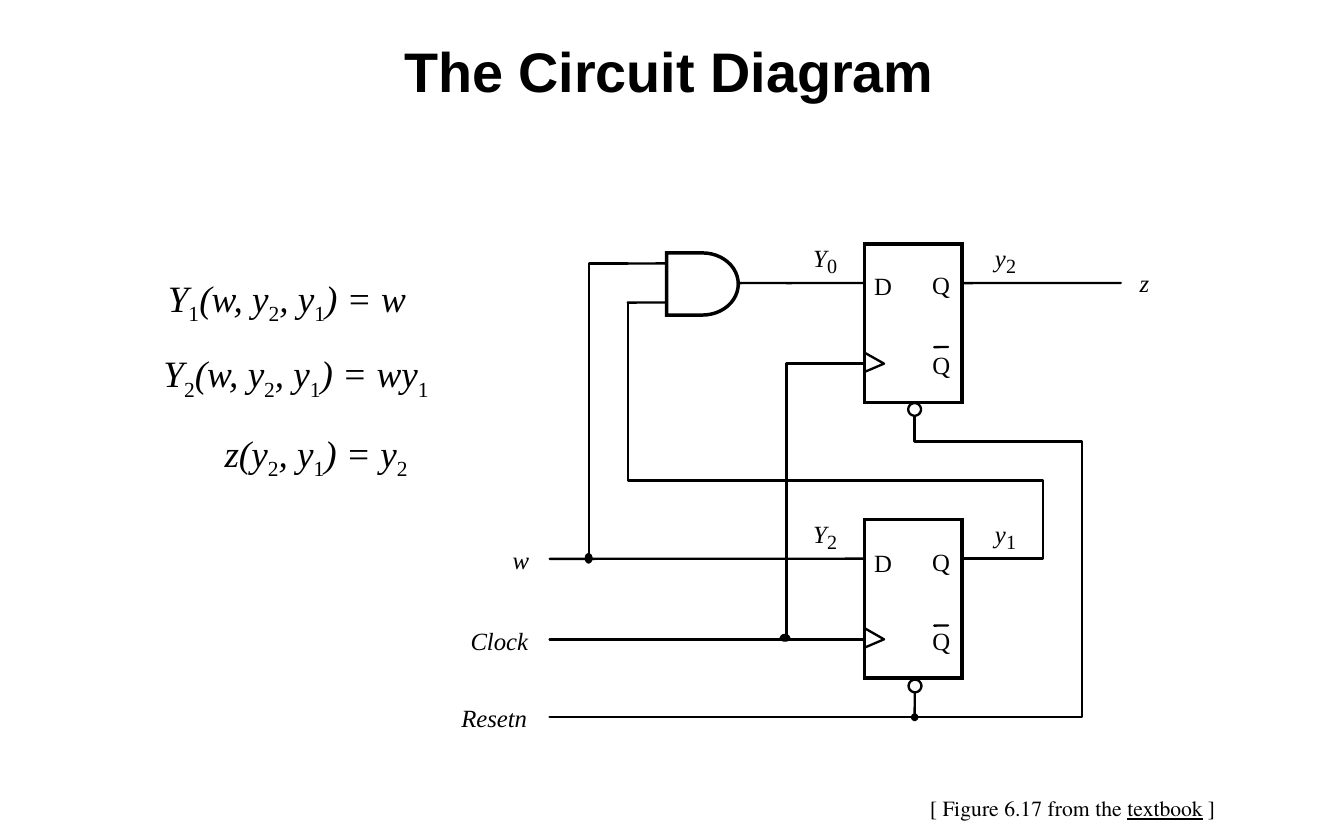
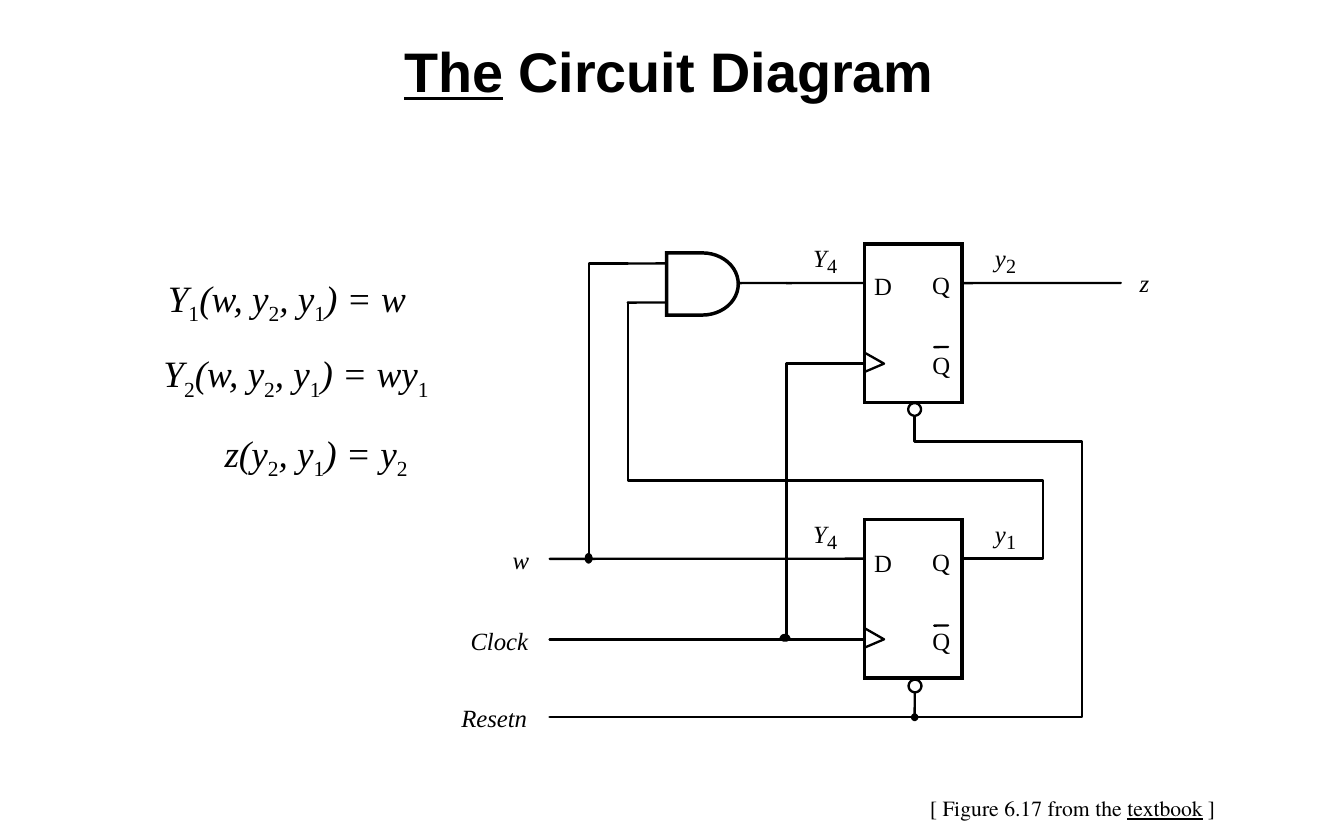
The underline: none -> present (454, 74)
0: 0 -> 4 (832, 267)
2: 2 -> 4 (832, 543)
